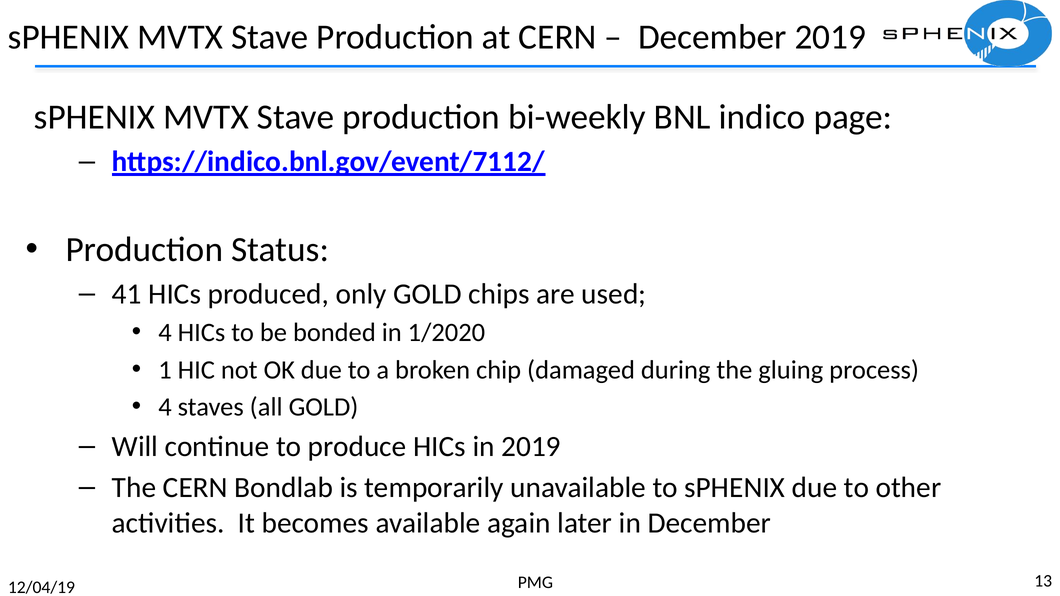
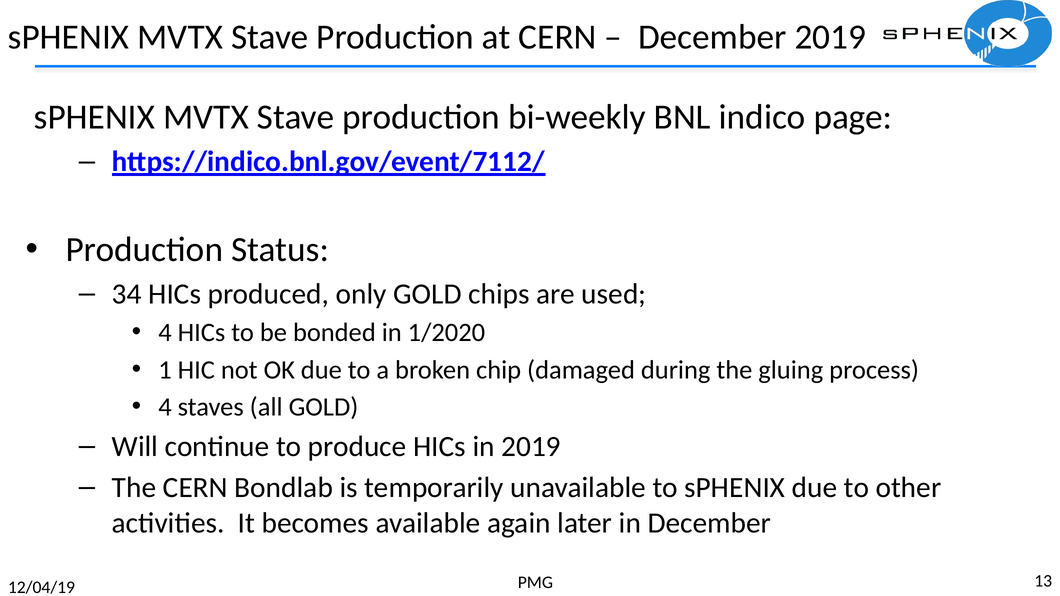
41: 41 -> 34 (127, 294)
